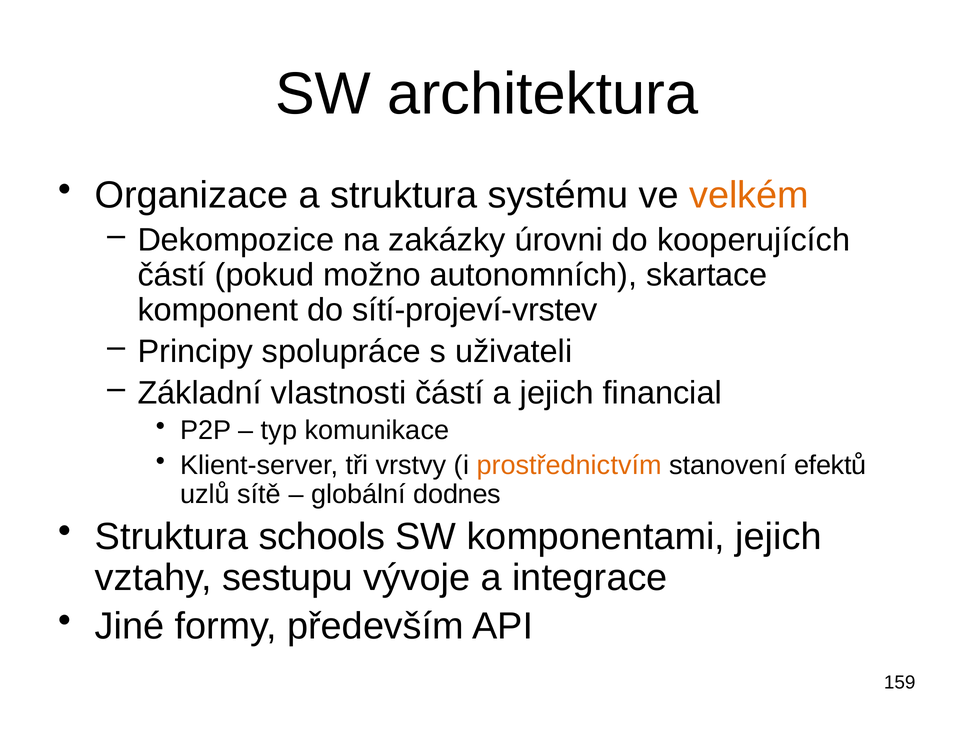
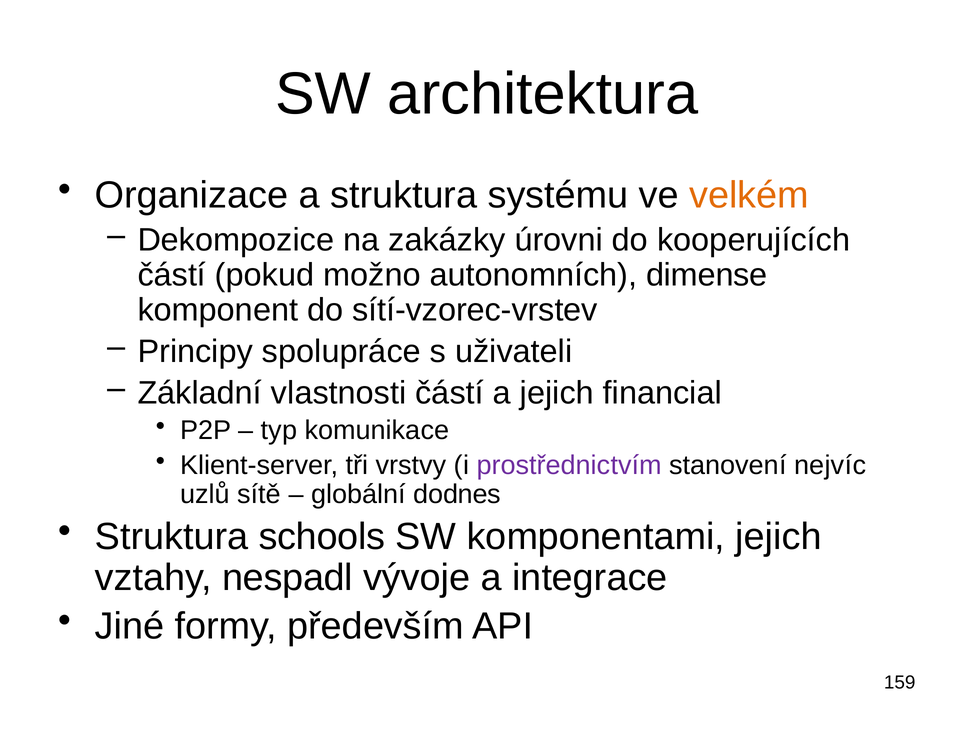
skartace: skartace -> dimense (707, 275)
sítí-projeví-vrstev: sítí-projeví-vrstev -> sítí-vzorec-vrstev (475, 310)
prostřednictvím colour: orange -> purple (569, 465)
efektů: efektů -> nejvíc (830, 465)
sestupu: sestupu -> nespadl (288, 578)
